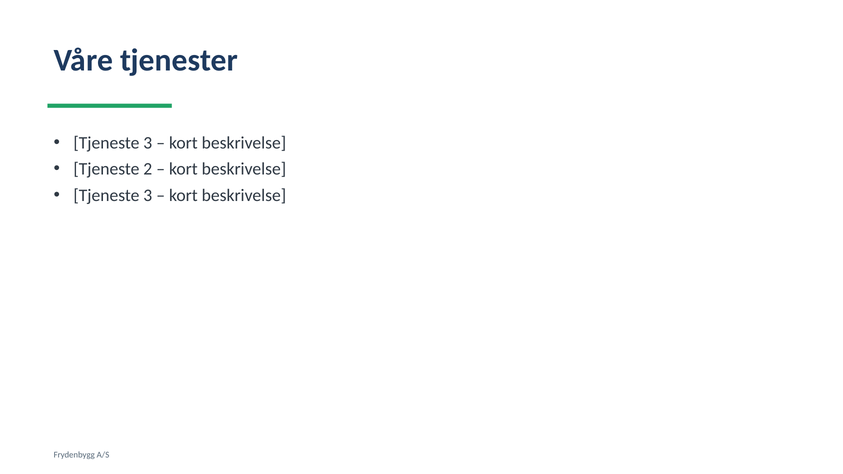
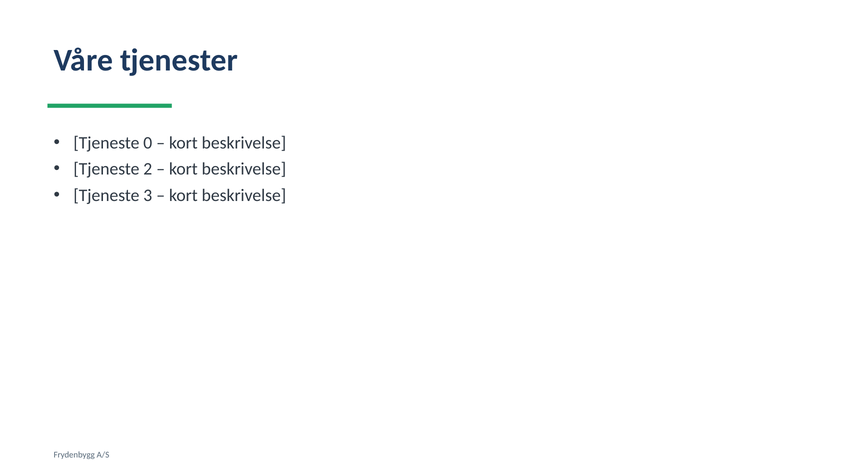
3: 3 -> 0 (148, 143)
